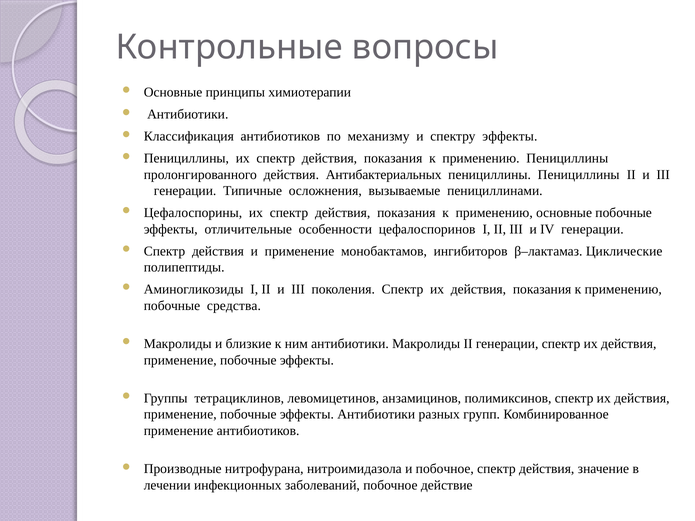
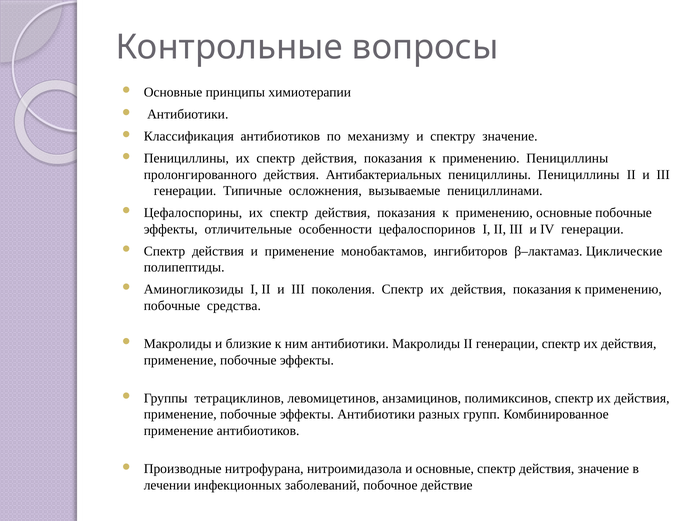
спектру эффекты: эффекты -> значение (510, 137)
и побочное: побочное -> основные (445, 469)
